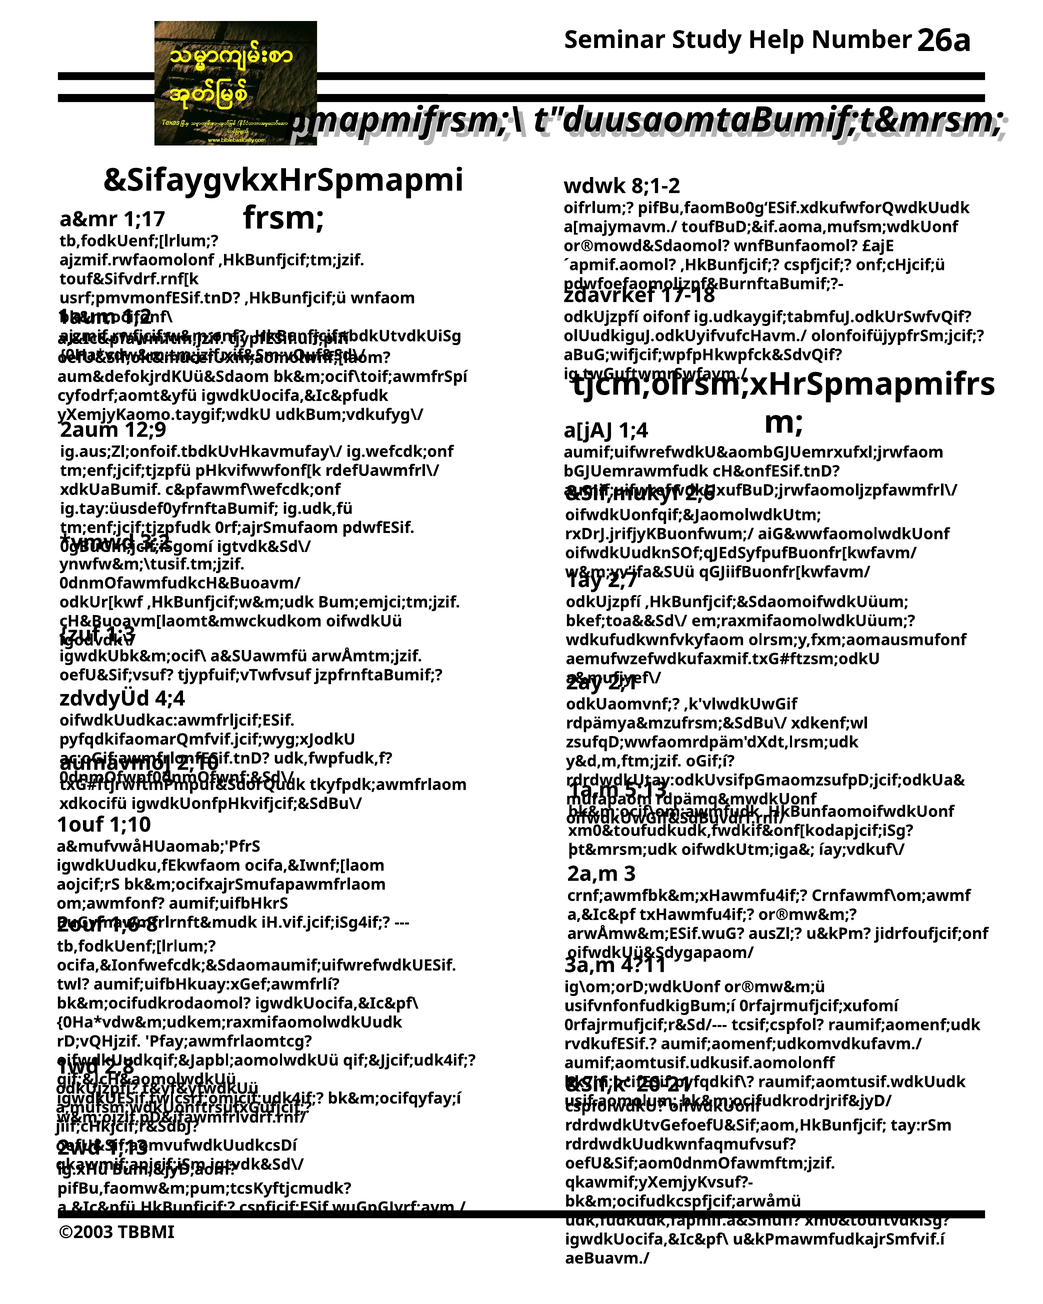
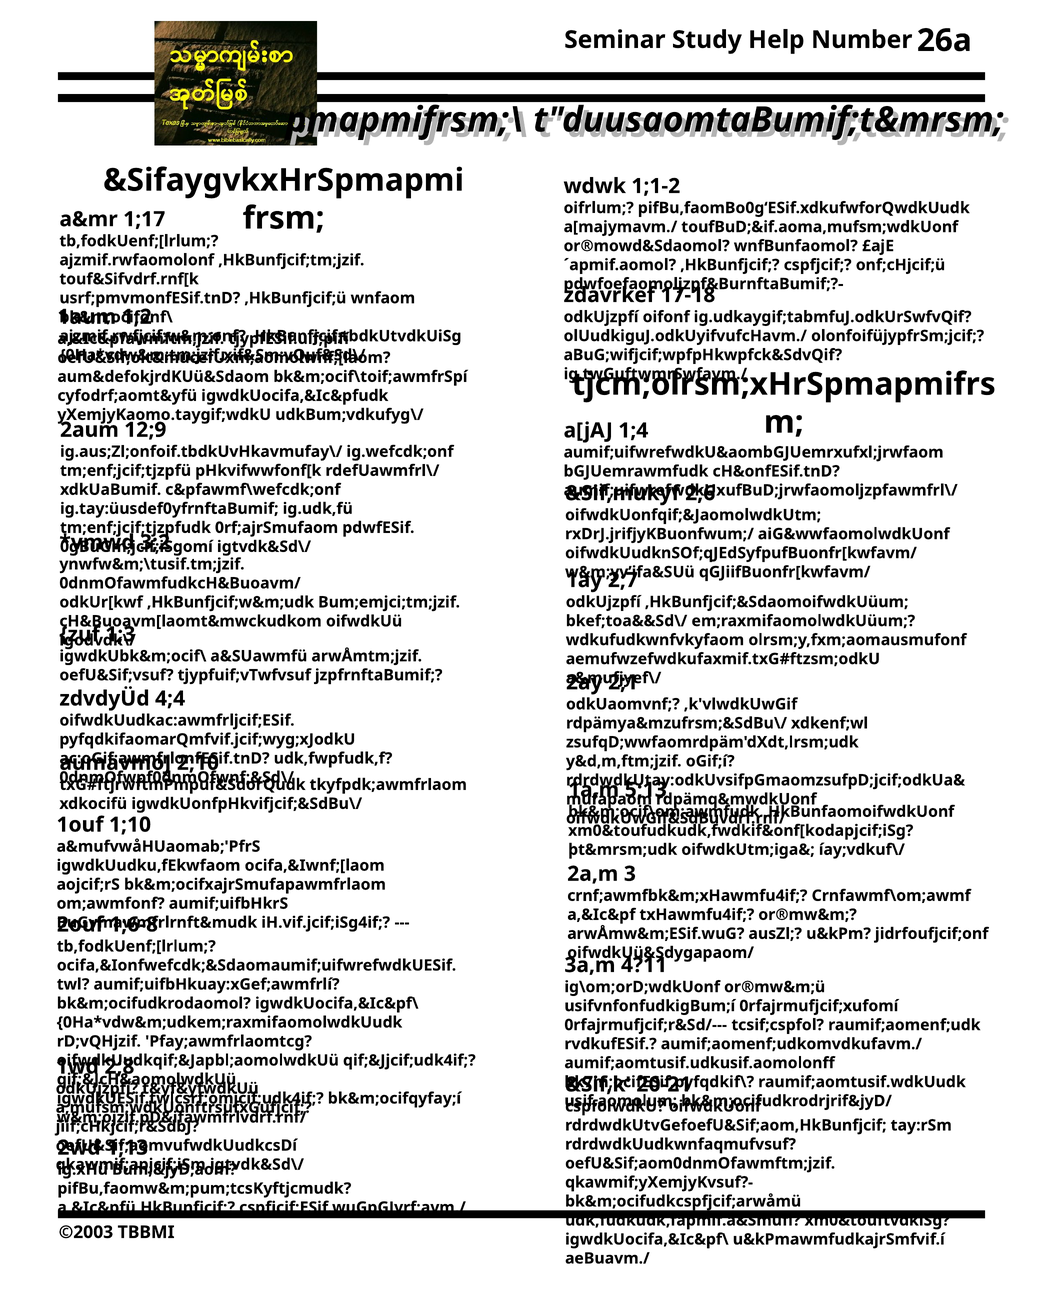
8;1-2: 8;1-2 -> 1;1-2 (656, 186)
